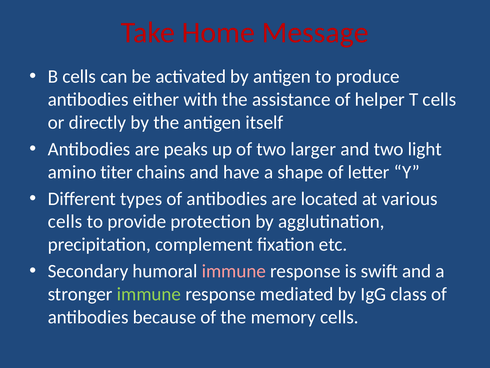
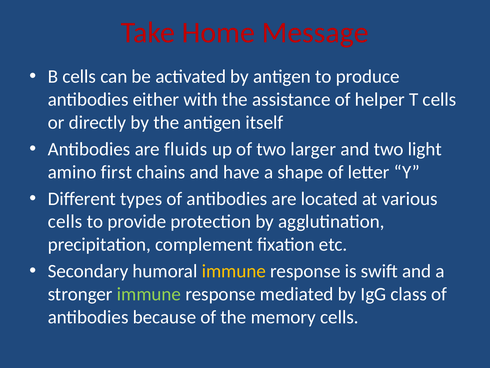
peaks: peaks -> fluids (186, 149)
titer: titer -> first (116, 172)
immune colour: pink -> yellow (234, 271)
